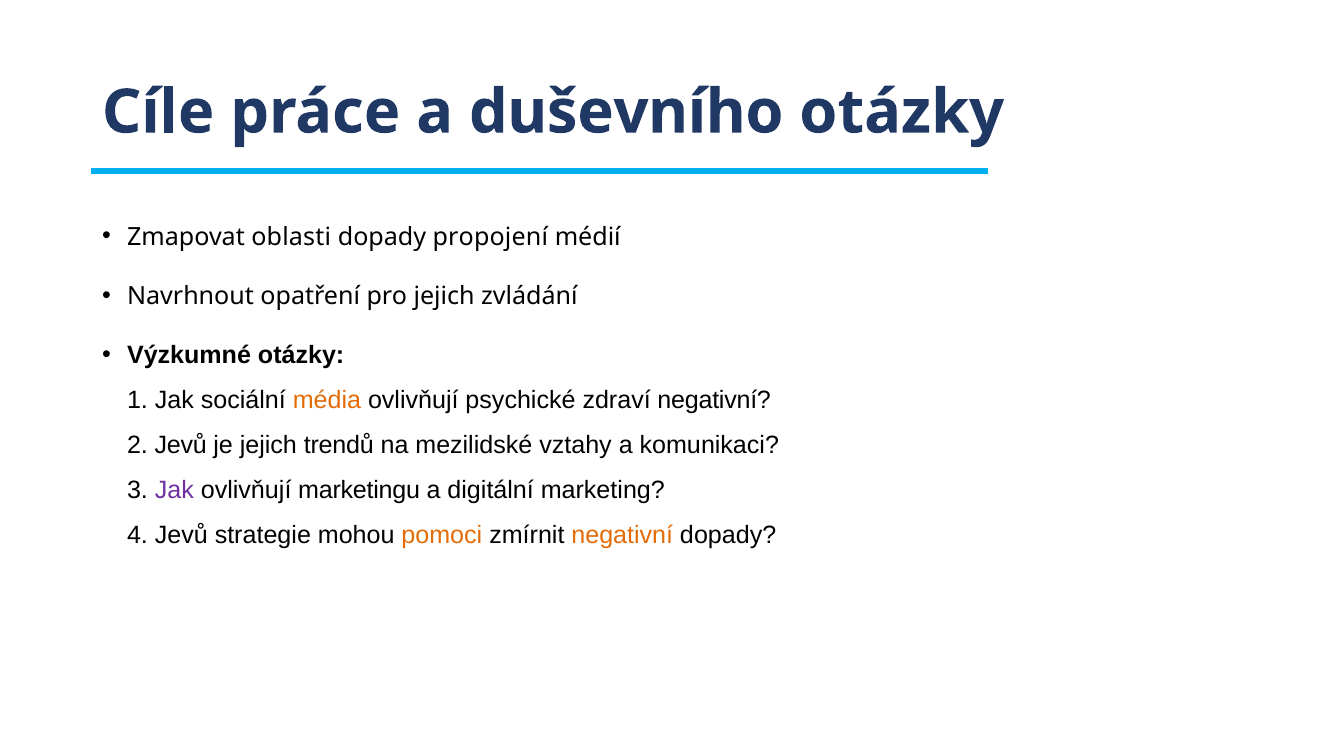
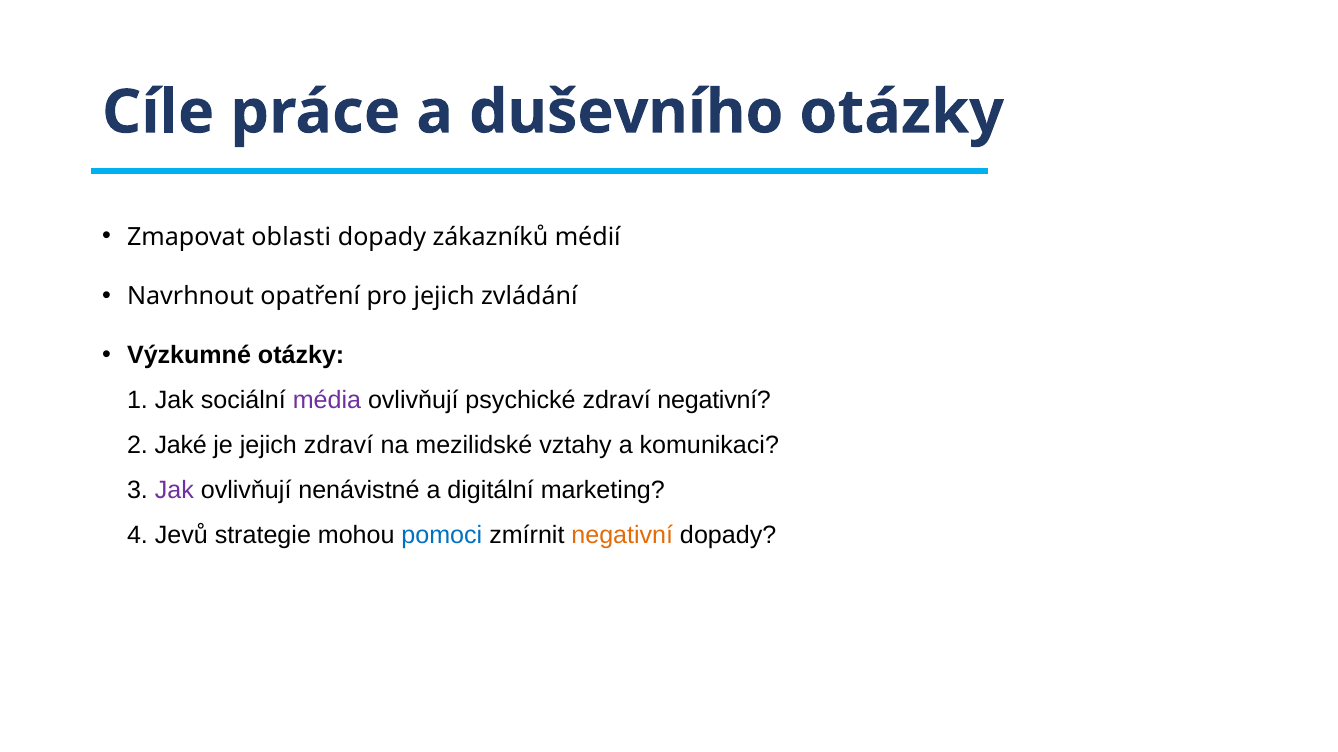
propojení: propojení -> zákazníků (490, 237)
média colour: orange -> purple (327, 401)
2 Jevů: Jevů -> Jaké (181, 446)
jejich trendů: trendů -> zdraví (339, 446)
marketingu: marketingu -> nenávistné (359, 491)
pomoci colour: orange -> blue (442, 536)
